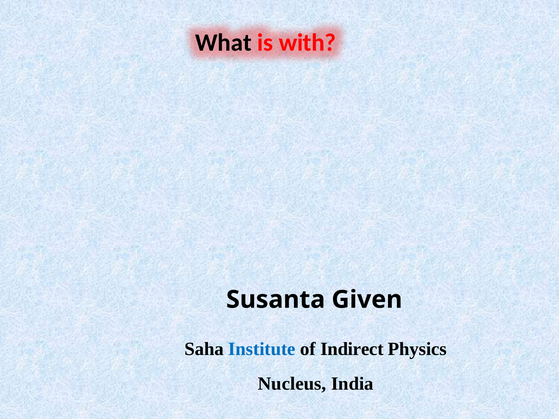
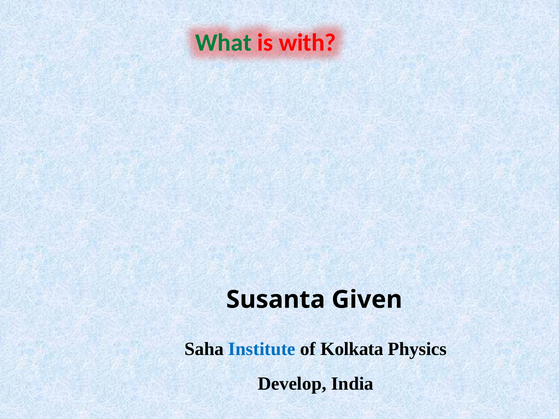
What colour: black -> green (223, 43)
Indirect: Indirect -> Kolkata (352, 349)
Nucleus: Nucleus -> Develop (292, 384)
